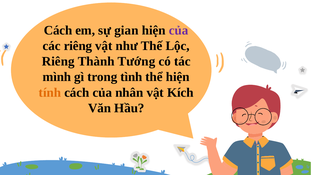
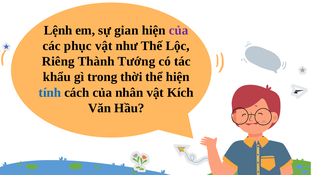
Cách: Cách -> Lệnh (58, 30)
các riêng: riêng -> phục (78, 46)
mình: mình -> khẩu (57, 77)
tình: tình -> thời (131, 77)
tính colour: orange -> blue (50, 92)
